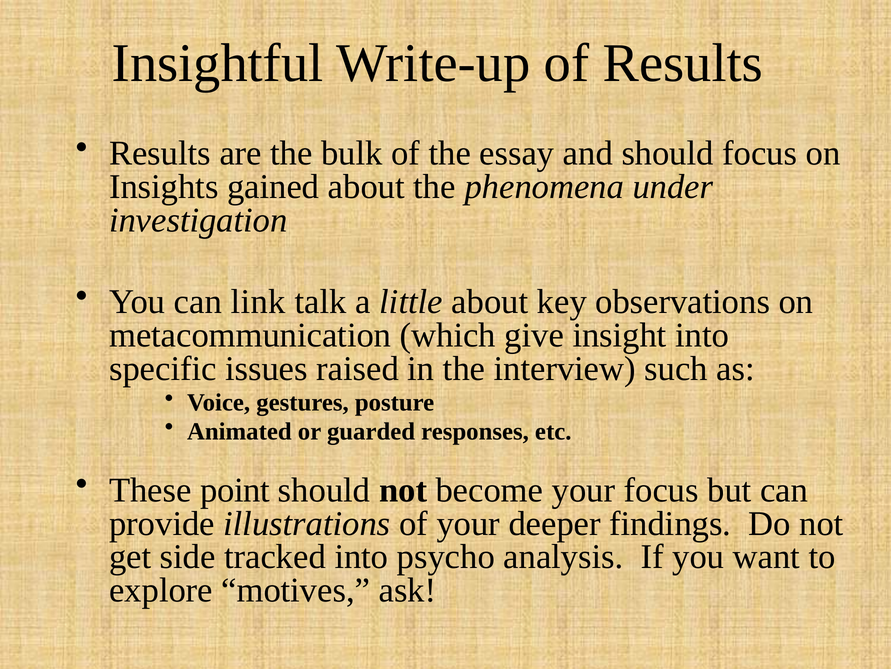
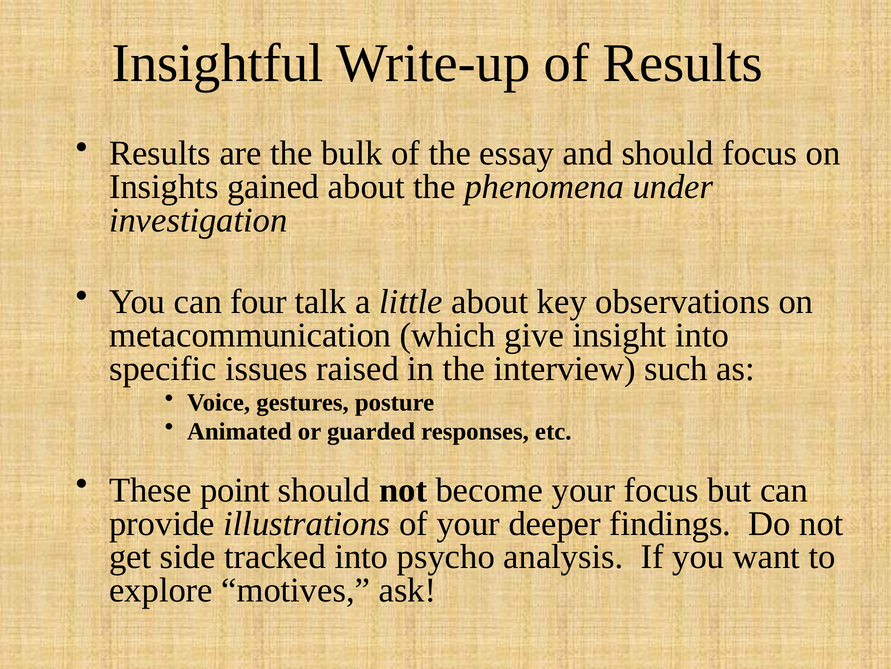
link: link -> four (258, 302)
